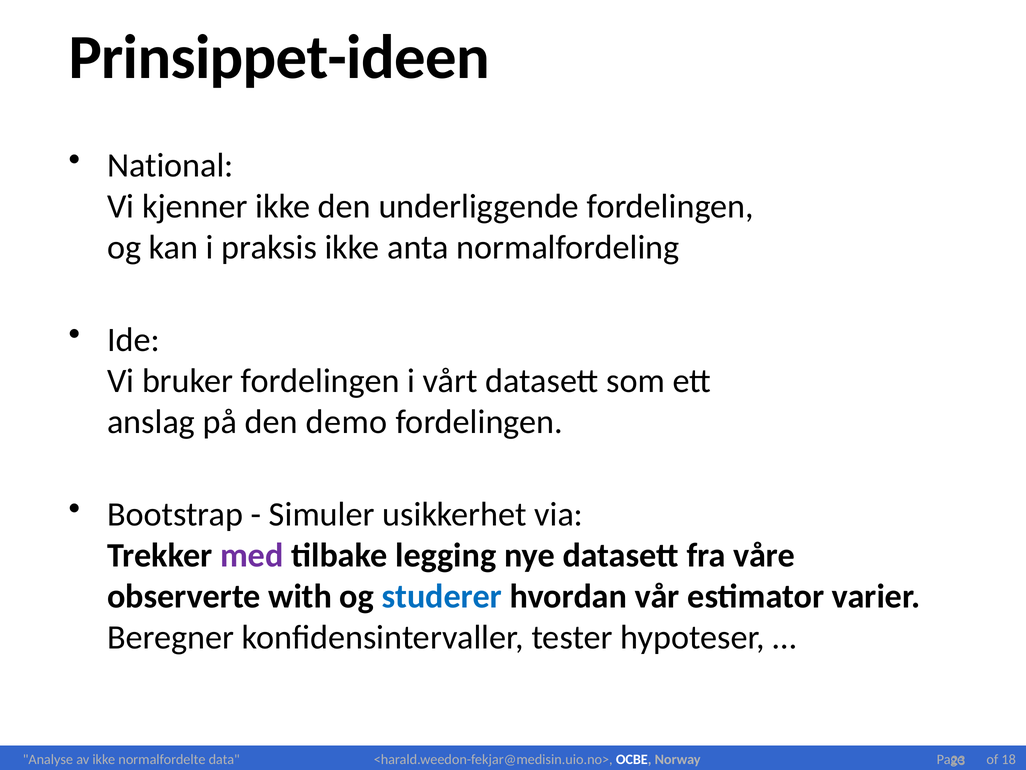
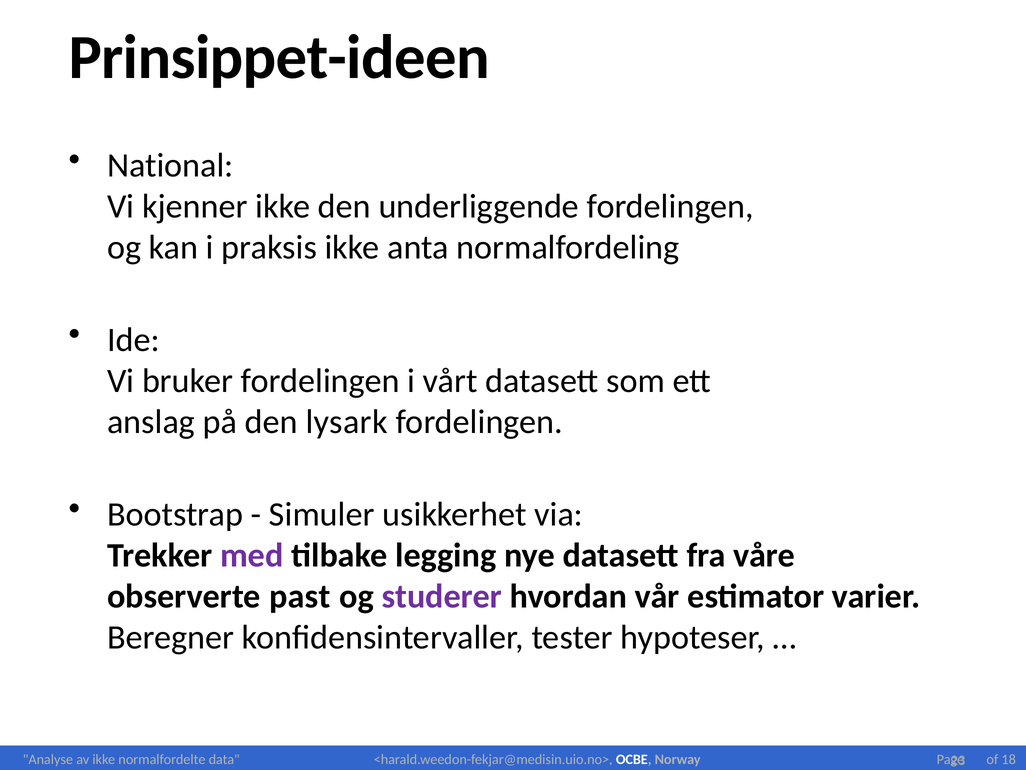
demo: demo -> lysark (347, 422)
with: with -> past (300, 596)
studerer colour: blue -> purple (442, 596)
